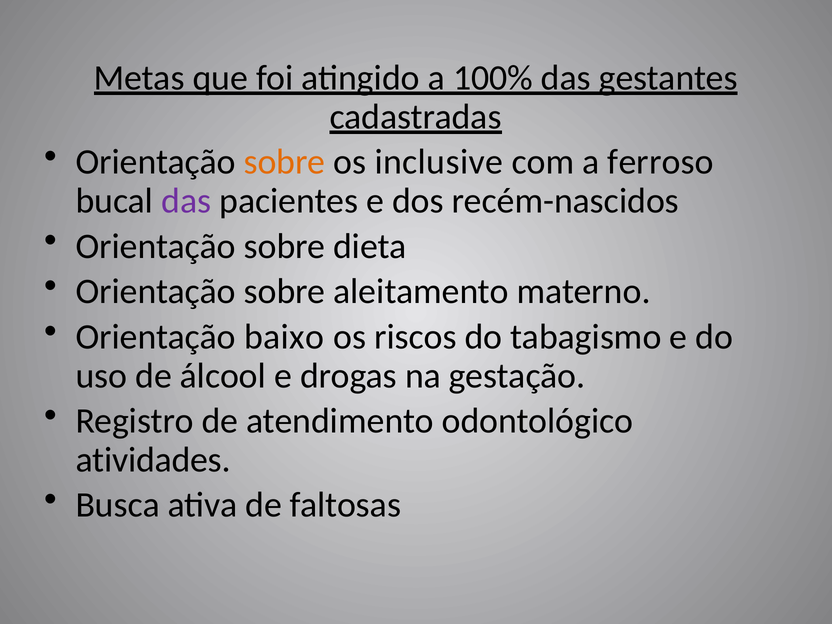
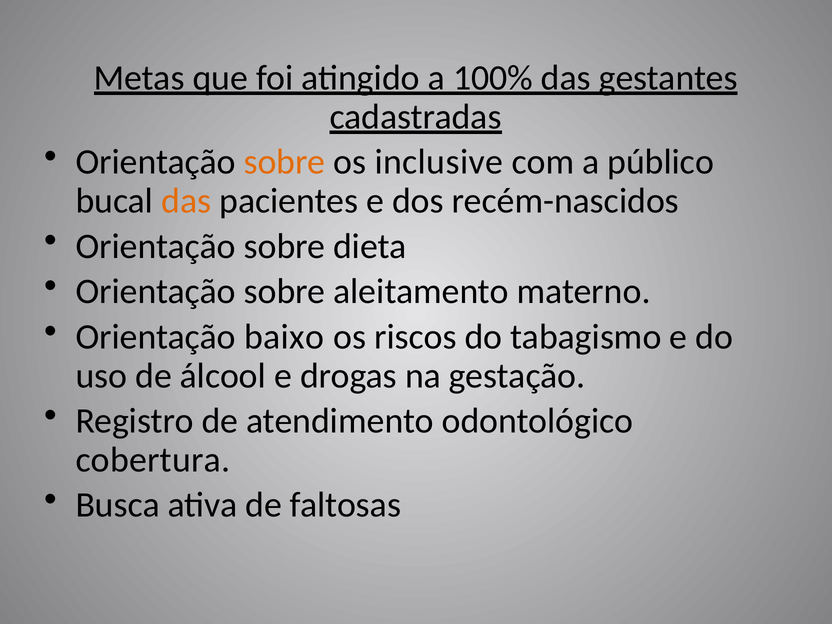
ferroso: ferroso -> público (661, 162)
das colour: purple -> orange (186, 201)
atividades: atividades -> cobertura (153, 460)
